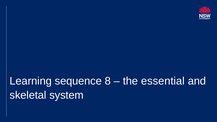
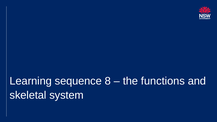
essential: essential -> functions (163, 81)
